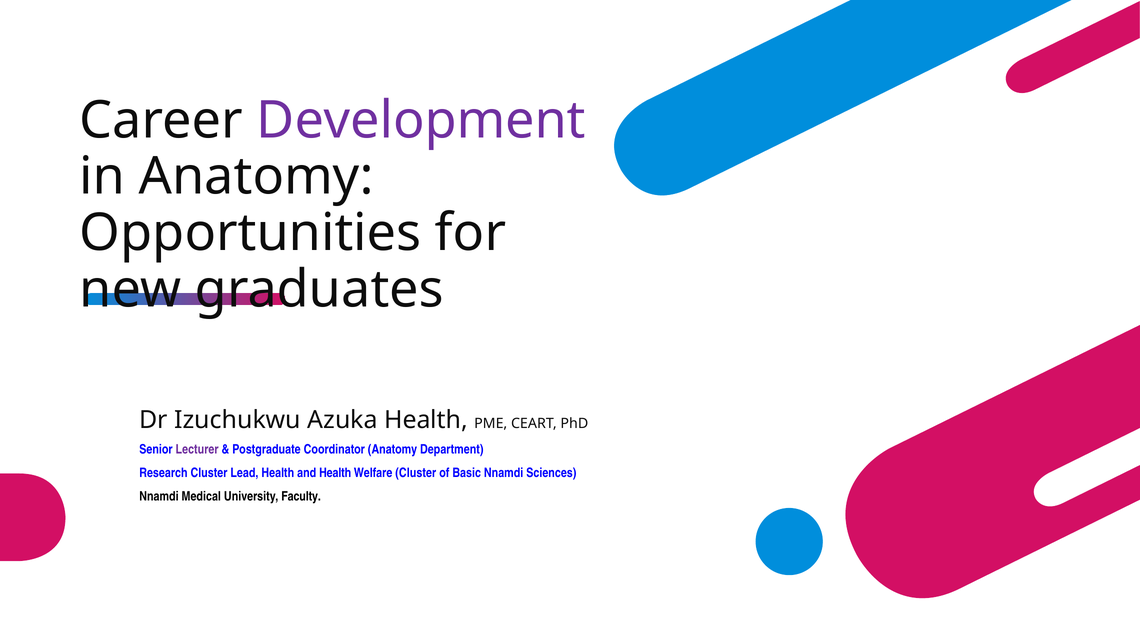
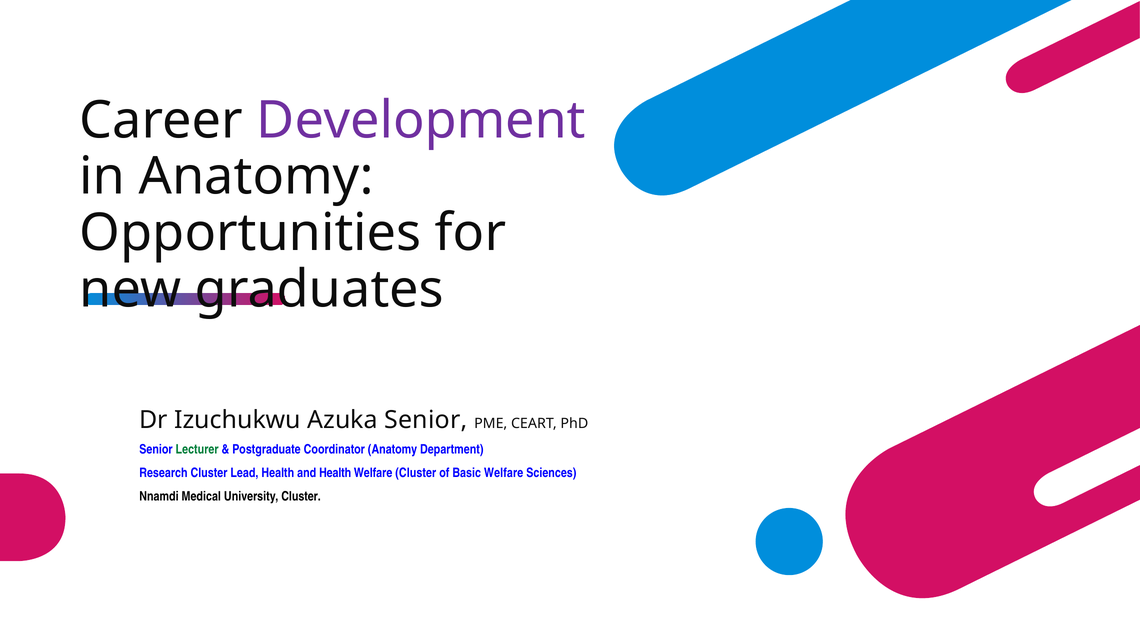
Azuka Health: Health -> Senior (426, 420)
Lecturer colour: purple -> green (197, 450)
Basic Nnamdi: Nnamdi -> Welfare (504, 473)
University Faculty: Faculty -> Cluster (301, 497)
